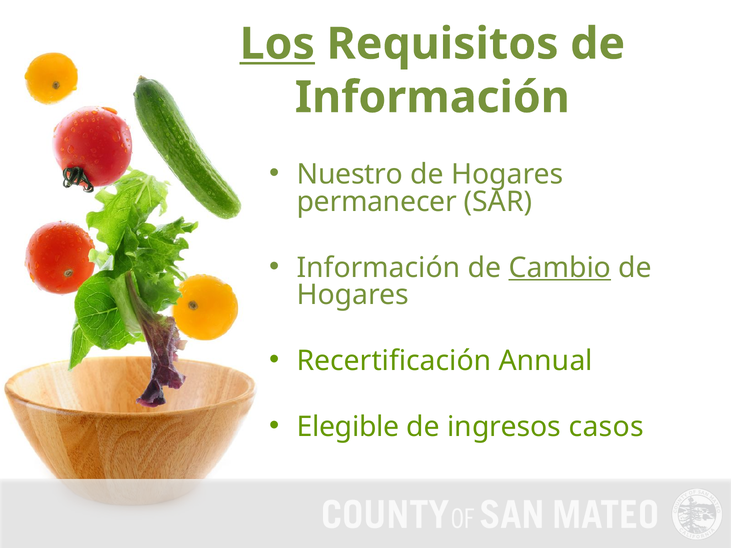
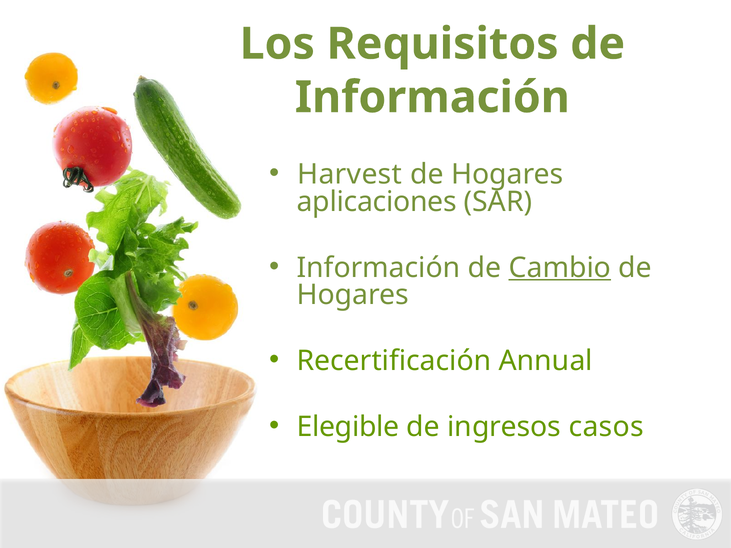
Los underline: present -> none (277, 44)
Nuestro: Nuestro -> Harvest (350, 174)
permanecer: permanecer -> aplicaciones (377, 202)
